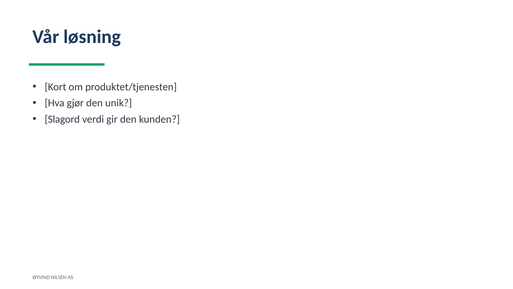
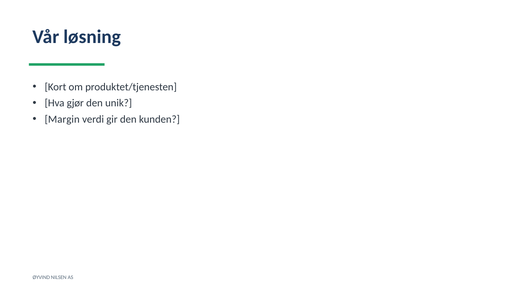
Slagord: Slagord -> Margin (62, 119)
